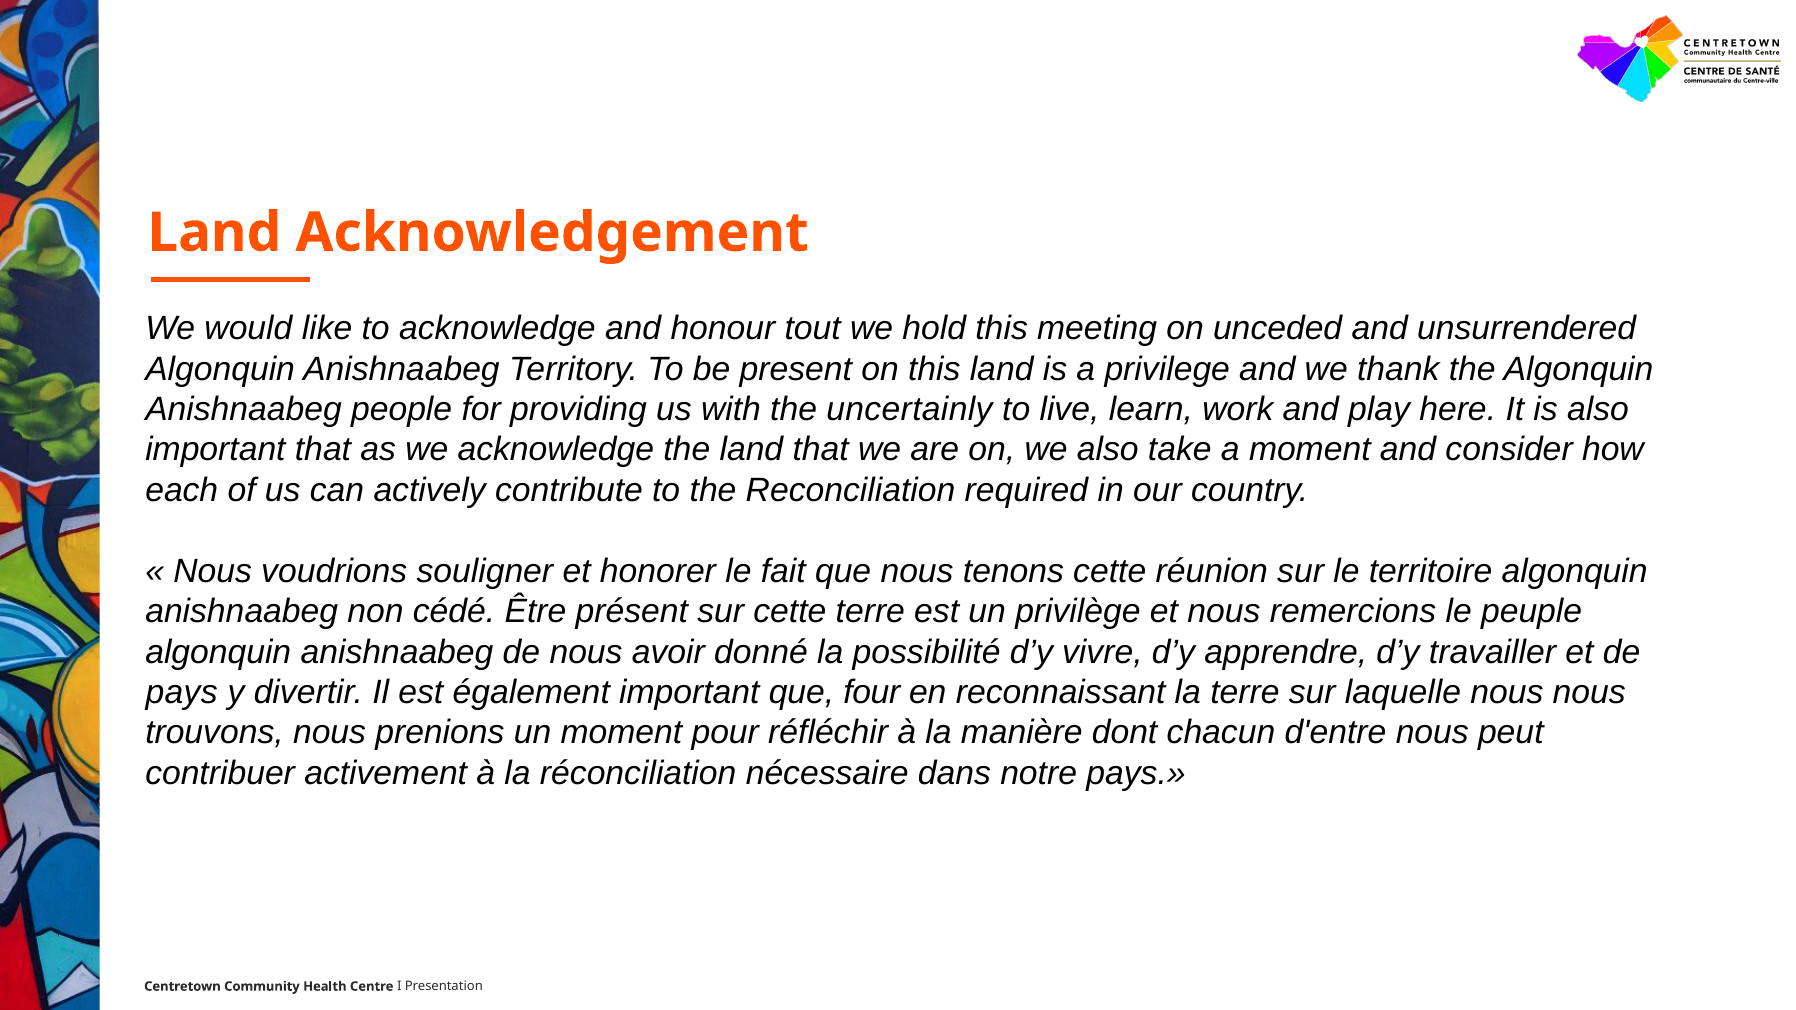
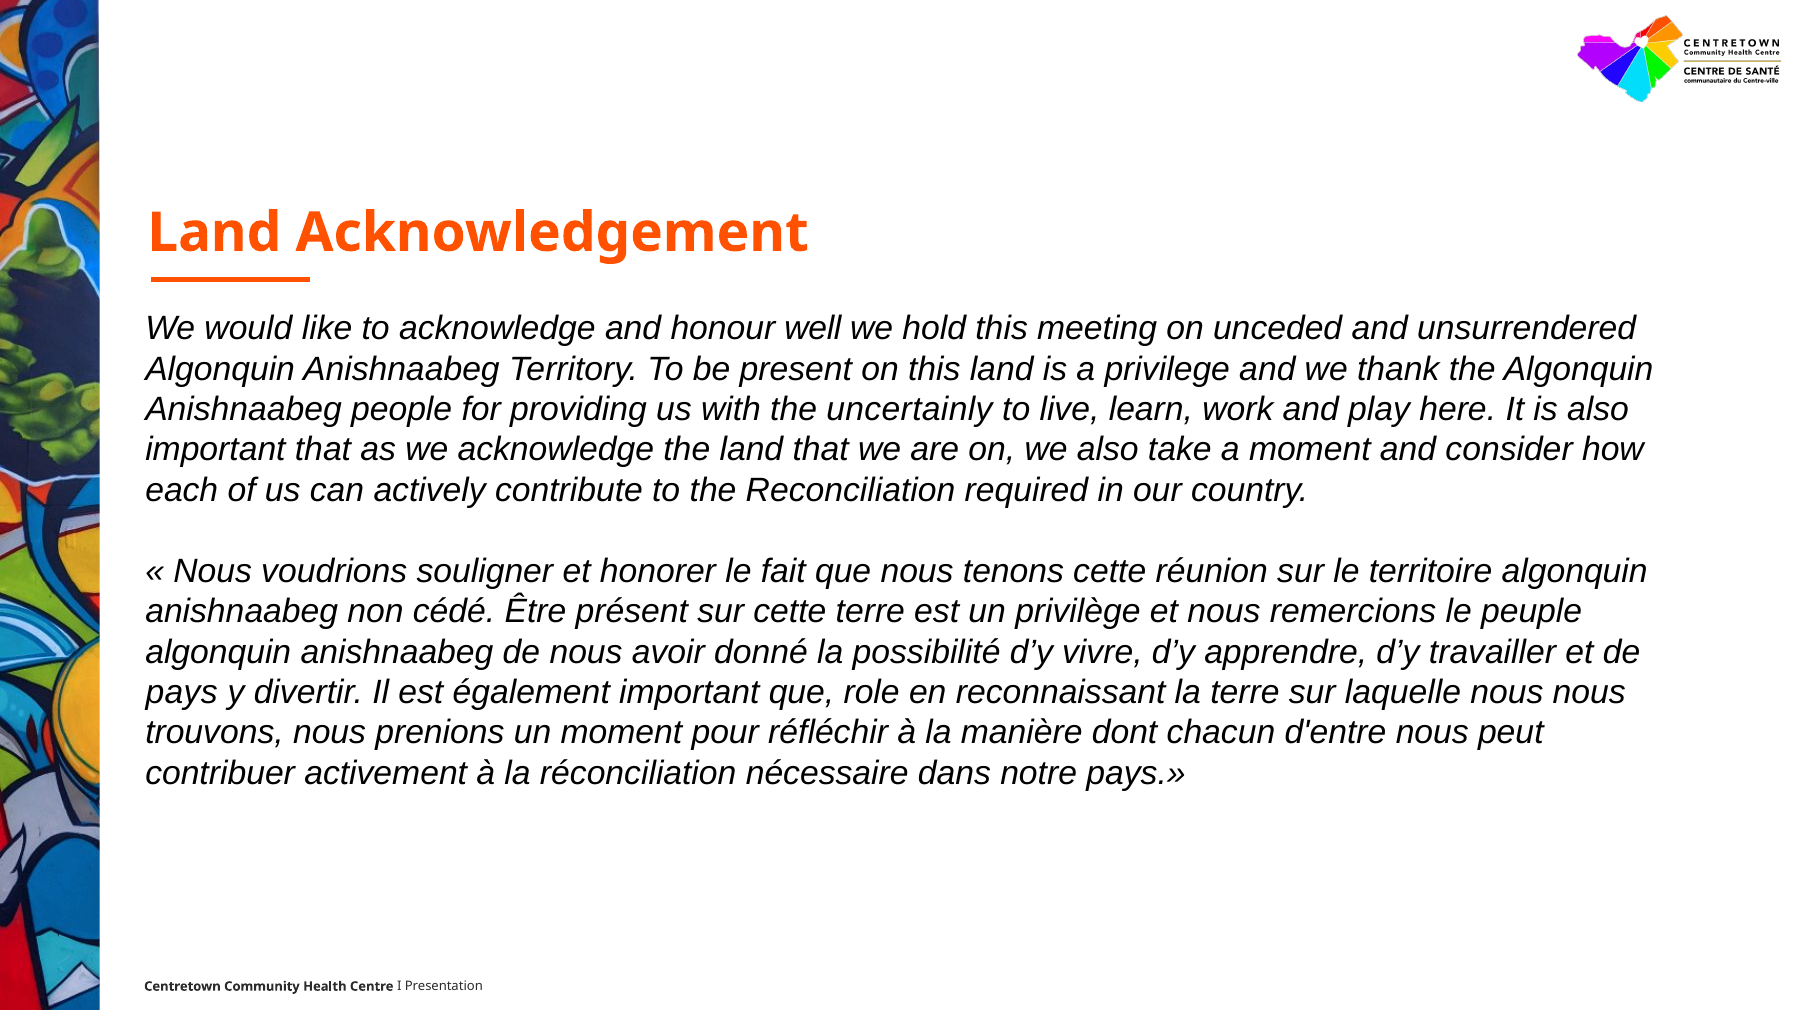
tout: tout -> well (813, 329)
four: four -> role (872, 693)
